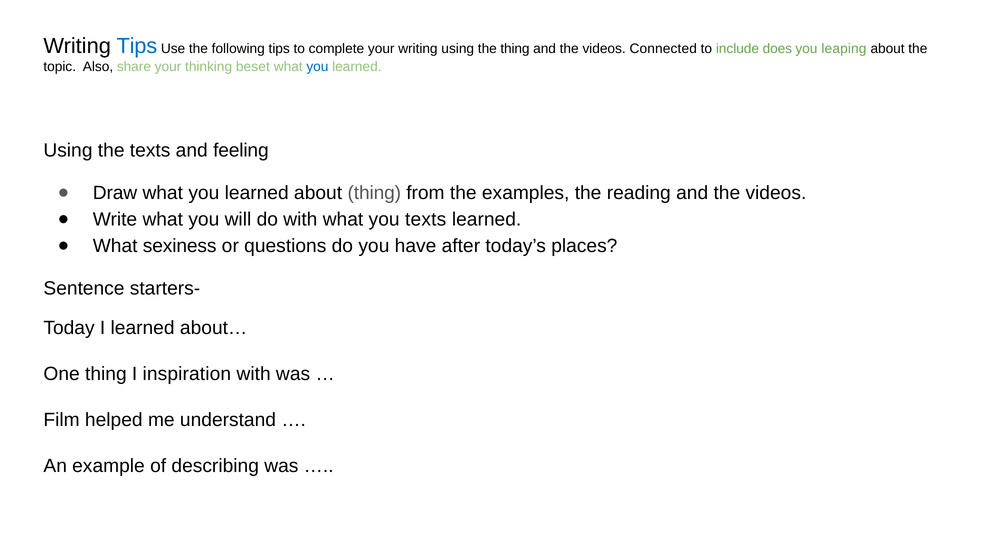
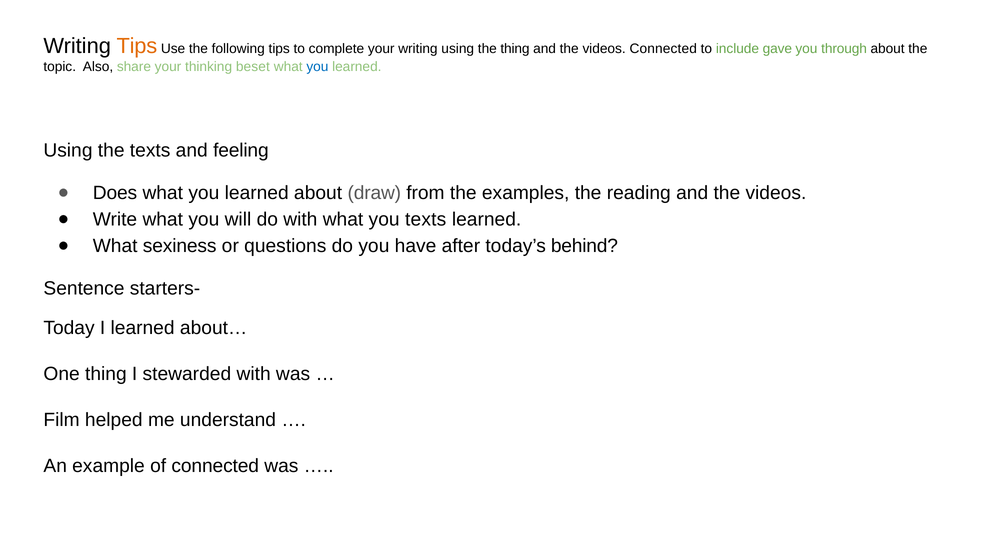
Tips colour: blue -> orange (137, 46)
does: does -> gave (777, 49)
leaping: leaping -> through (844, 49)
Draw: Draw -> Does (115, 193)
about thing: thing -> draw (374, 193)
places: places -> behind (584, 246)
inspiration: inspiration -> stewarded (187, 374)
of describing: describing -> connected (215, 467)
